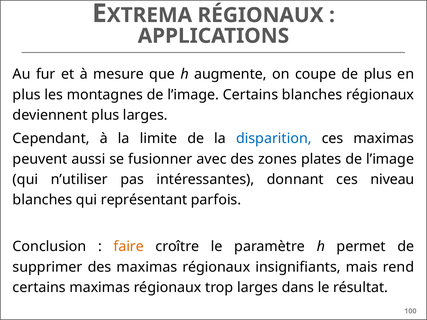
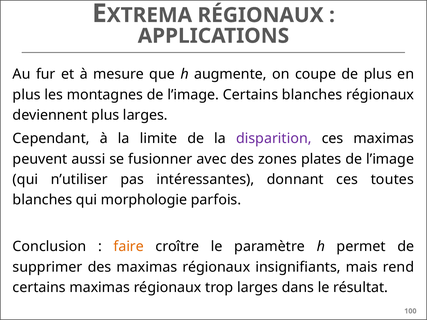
disparition colour: blue -> purple (274, 139)
niveau: niveau -> toutes (392, 180)
représentant: représentant -> morphologie (144, 200)
